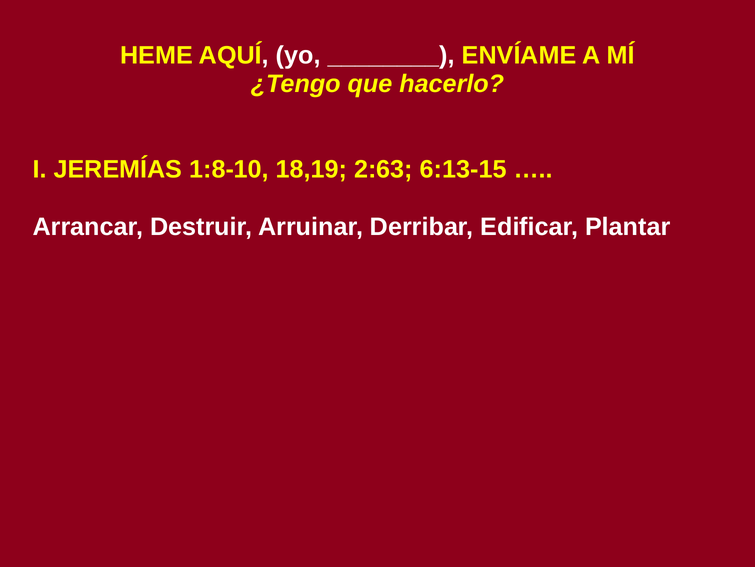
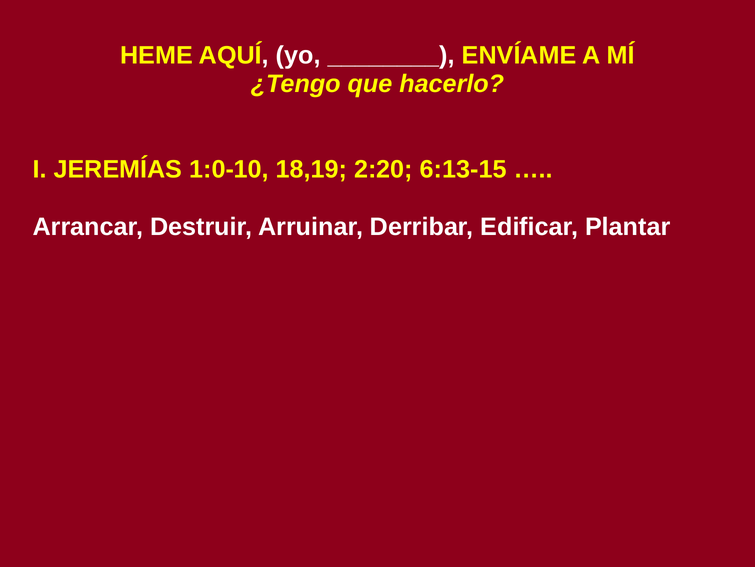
1:8-10: 1:8-10 -> 1:0-10 (229, 169)
2:63: 2:63 -> 2:20 (383, 169)
